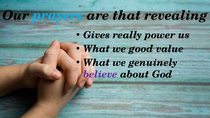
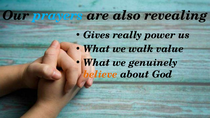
that: that -> also (127, 15)
good: good -> walk (141, 49)
believe colour: purple -> orange (100, 74)
